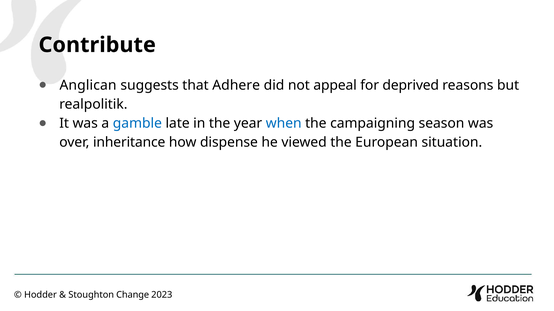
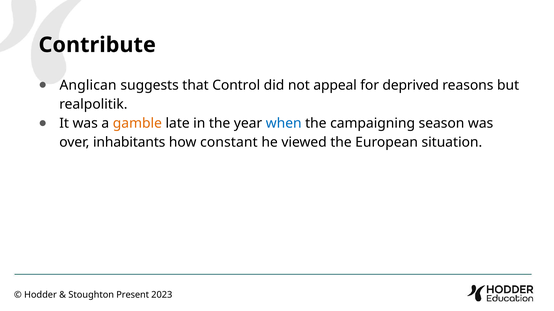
Adhere: Adhere -> Control (236, 85)
gamble colour: blue -> orange (137, 124)
inheritance: inheritance -> inhabitants (129, 143)
dispense: dispense -> constant (229, 143)
Change: Change -> Present (133, 295)
